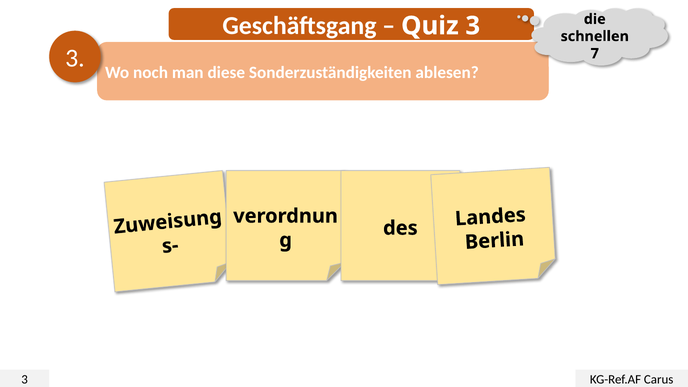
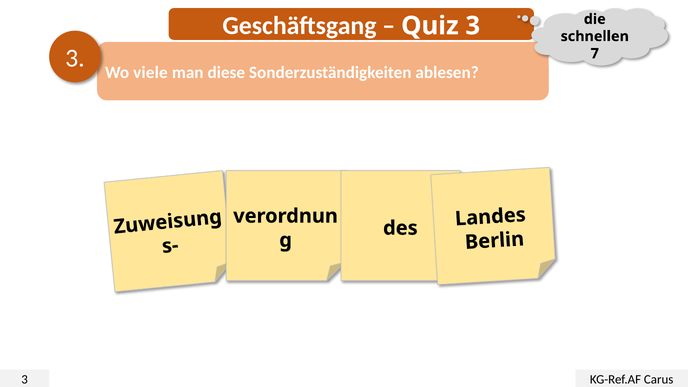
noch: noch -> viele (150, 72)
